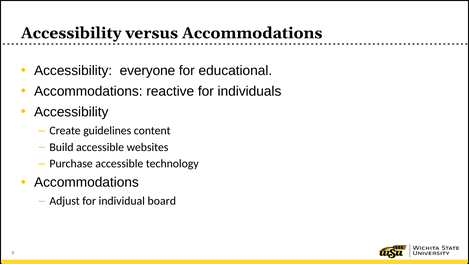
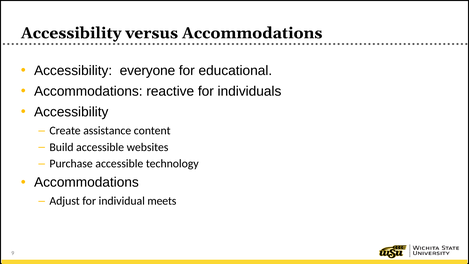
guidelines: guidelines -> assistance (107, 131)
board: board -> meets (162, 201)
